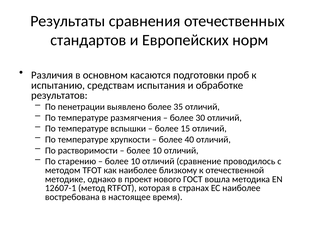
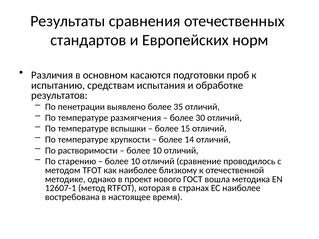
40: 40 -> 14 (189, 140)
